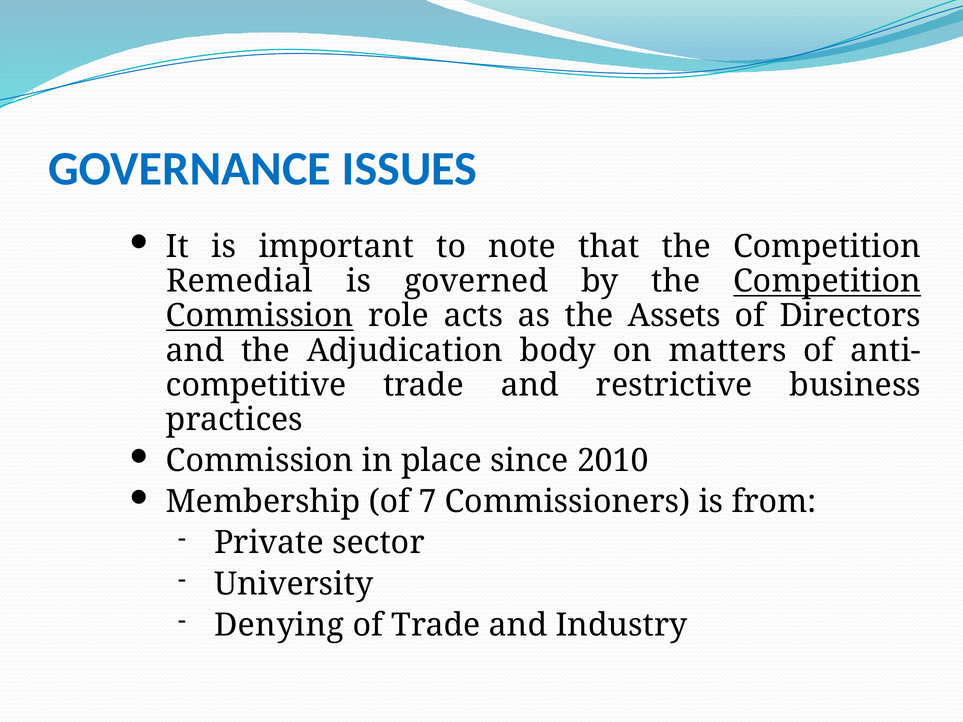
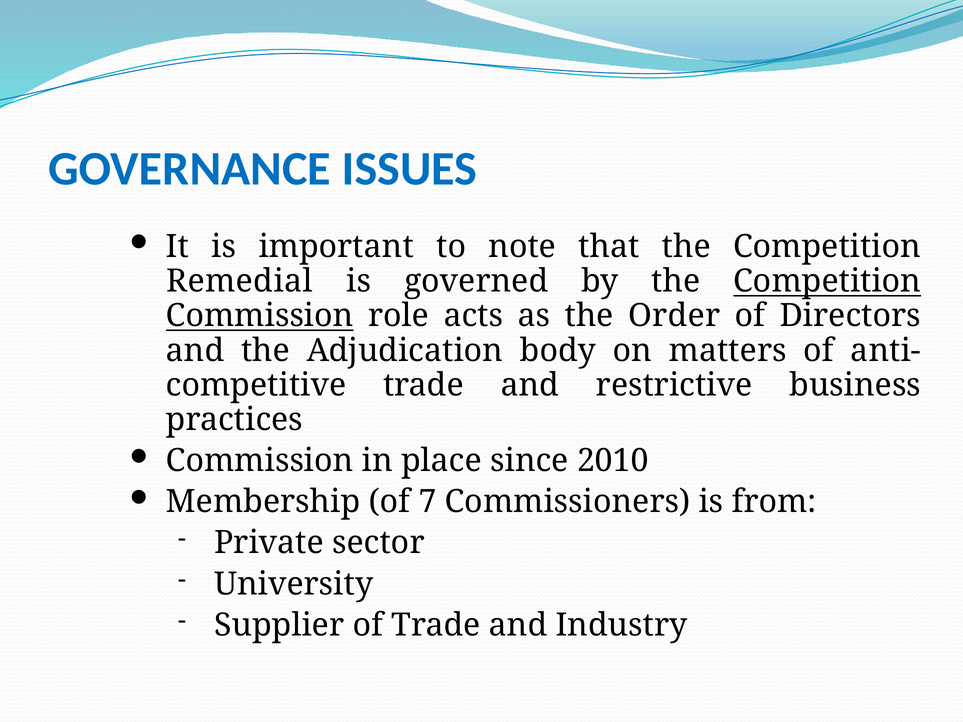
Assets: Assets -> Order (674, 316)
Denying: Denying -> Supplier (279, 625)
